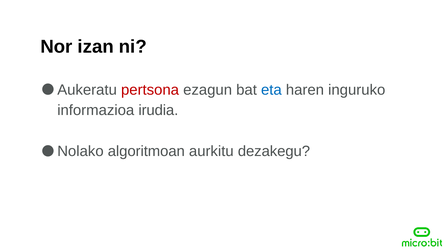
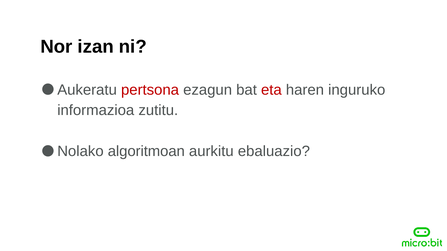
eta colour: blue -> red (271, 90)
irudia: irudia -> zutitu (158, 110)
dezakegu: dezakegu -> ebaluazio (274, 152)
